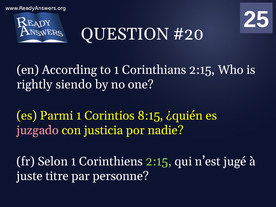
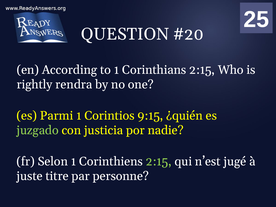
siendo: siendo -> rendra (74, 85)
8:15: 8:15 -> 9:15 (150, 116)
juzgado colour: pink -> light green (38, 130)
